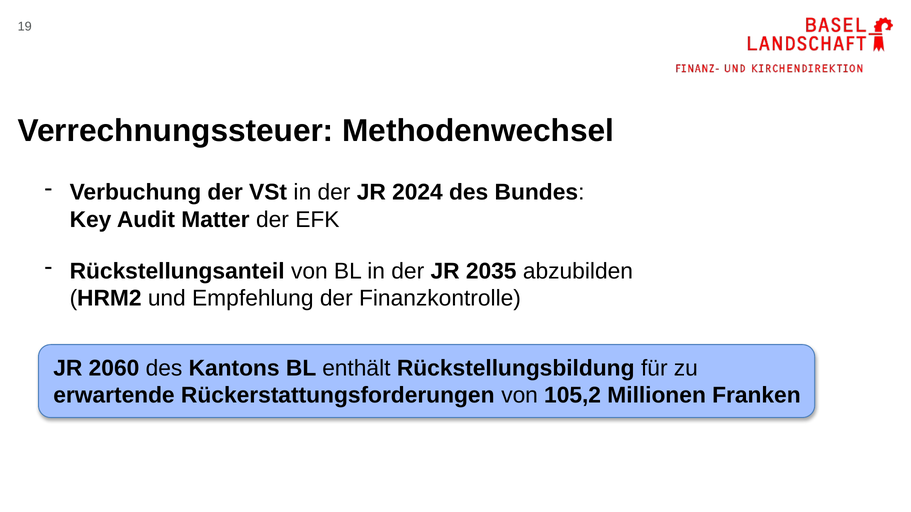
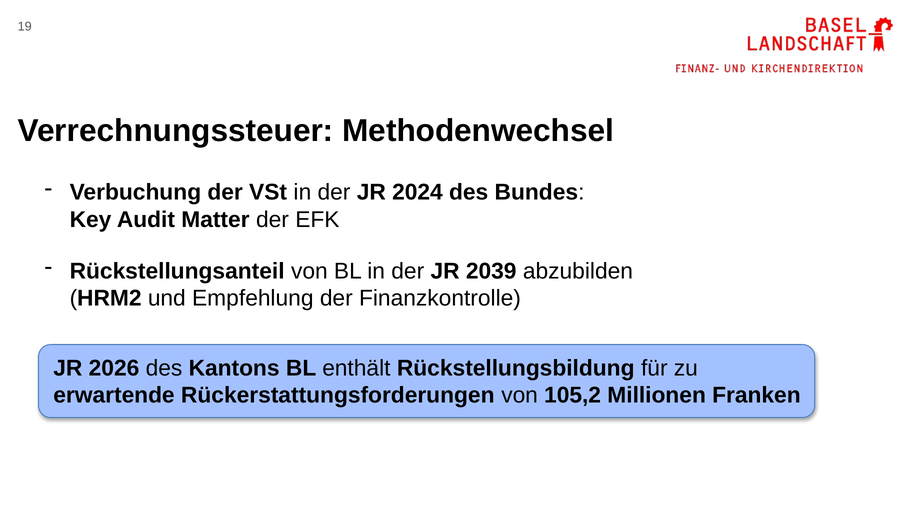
2035: 2035 -> 2039 (491, 271)
2060: 2060 -> 2026 (114, 368)
